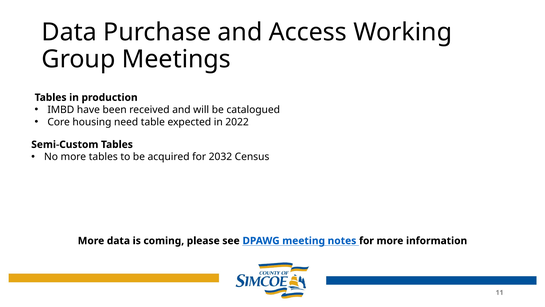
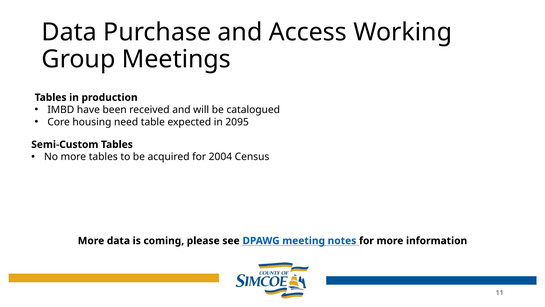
2022: 2022 -> 2095 (237, 122)
2032: 2032 -> 2004 (220, 157)
